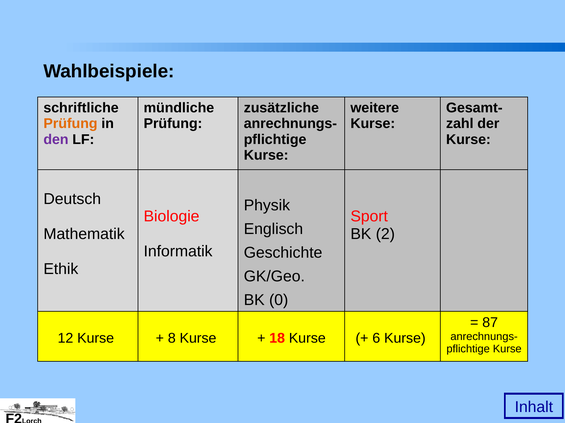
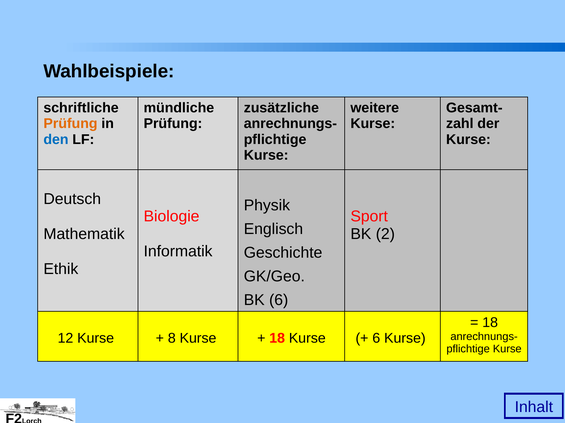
den colour: purple -> blue (56, 140)
BK 0: 0 -> 6 (279, 301)
87: 87 -> 18 (490, 323)
